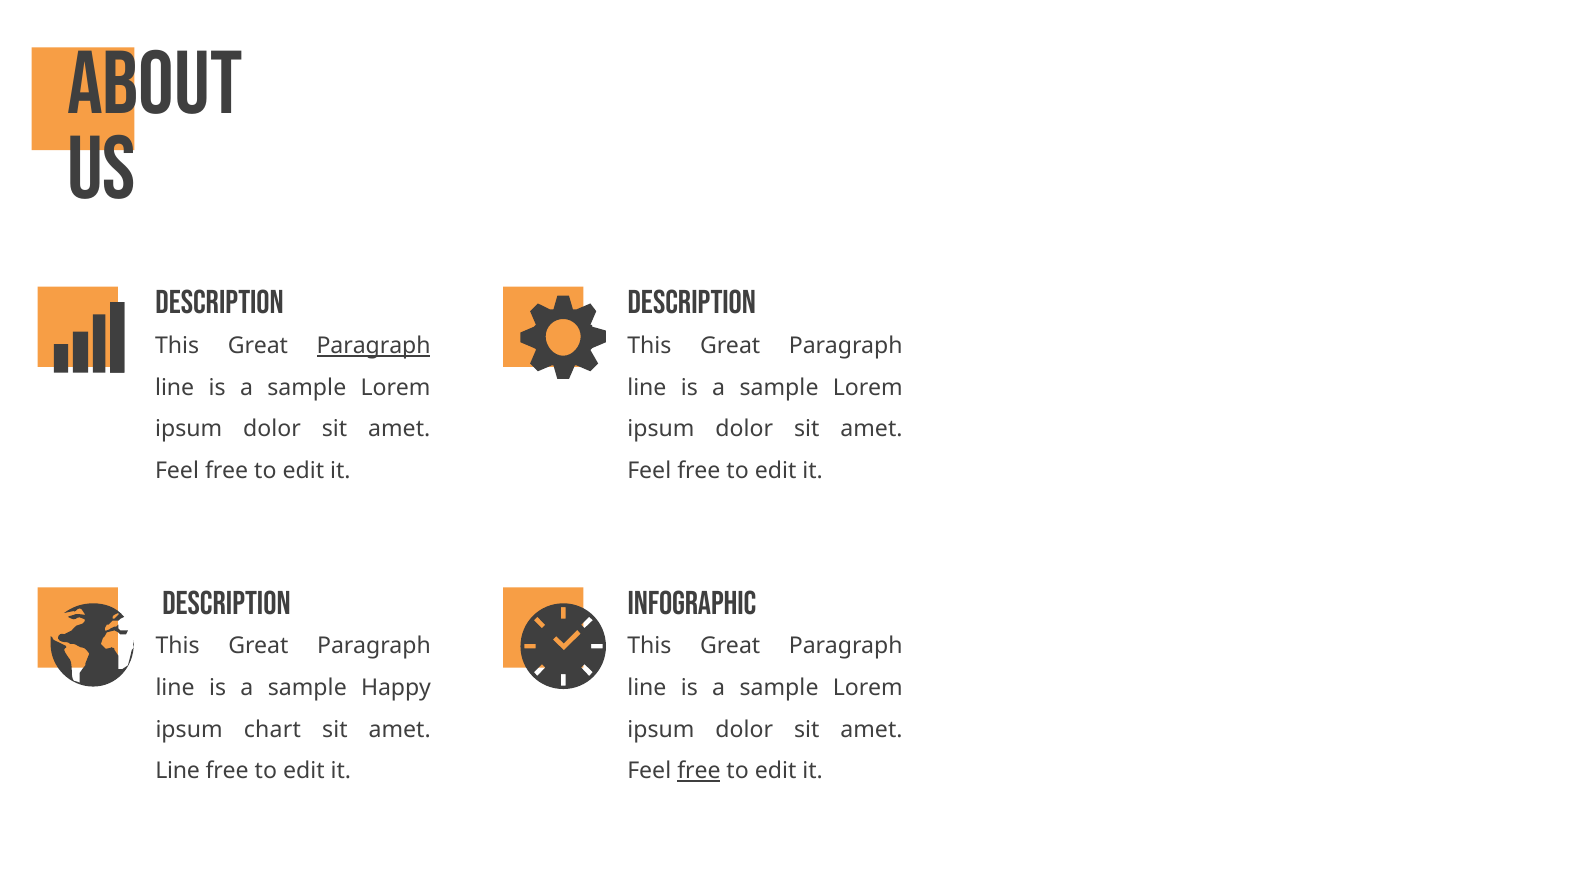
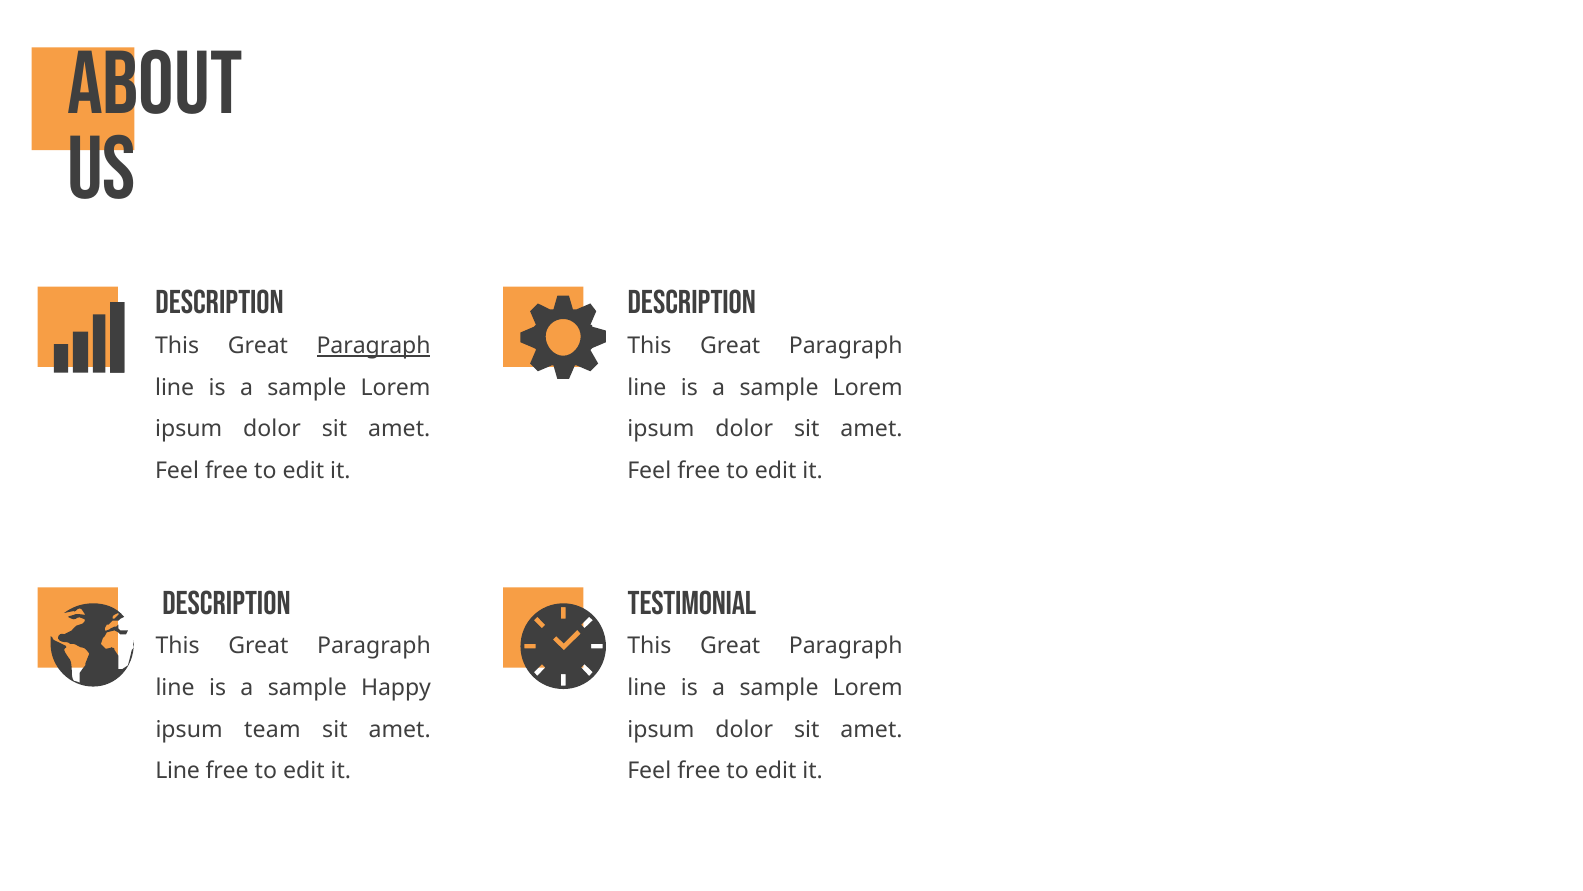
Infographic: Infographic -> Testimonial (692, 603)
chart: chart -> team (272, 729)
free underline: present -> none (699, 770)
